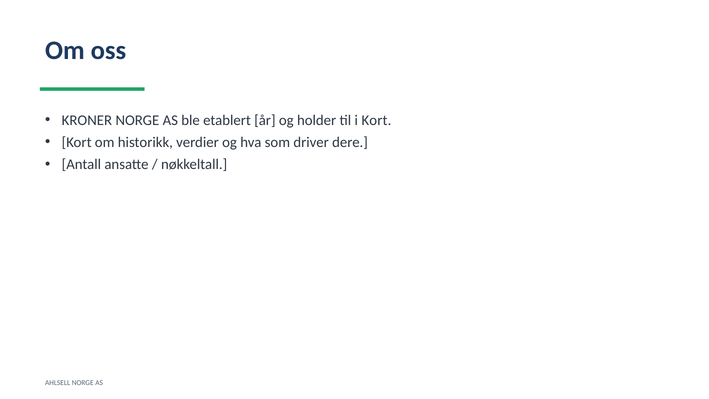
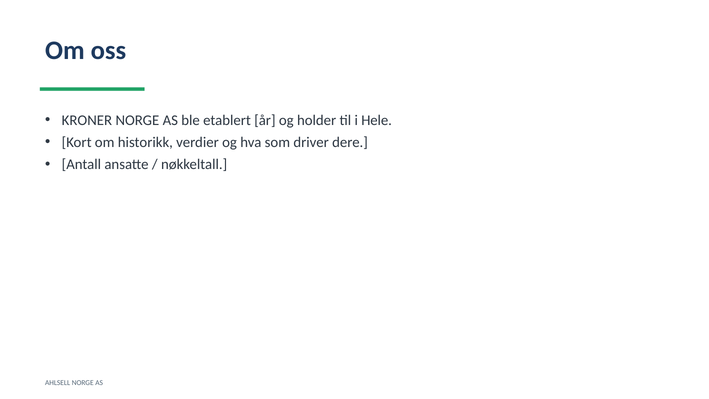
i Kort: Kort -> Hele (377, 120)
